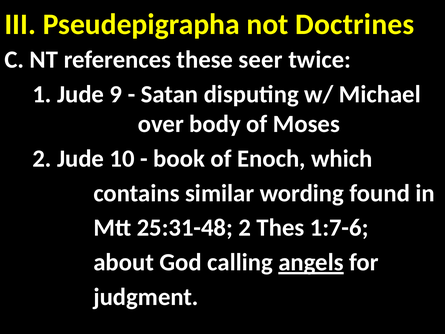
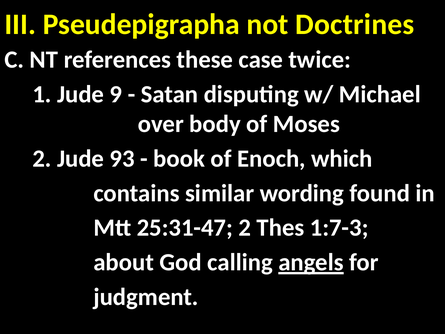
seer: seer -> case (261, 60)
10: 10 -> 93 (122, 158)
25:31-48: 25:31-48 -> 25:31-47 (185, 228)
1:7-6: 1:7-6 -> 1:7-3 (339, 228)
